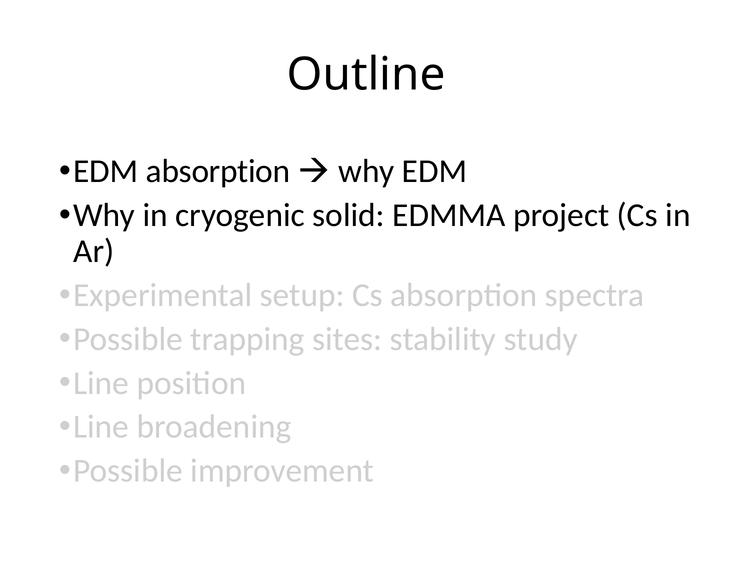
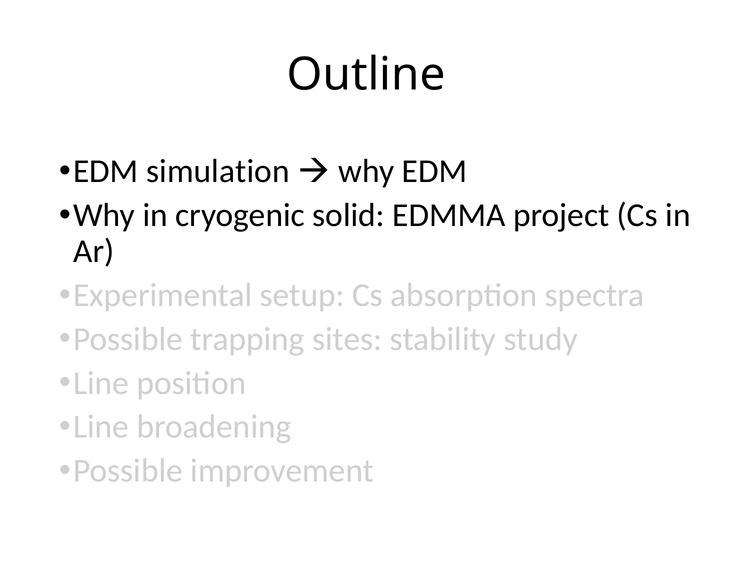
EDM absorption: absorption -> simulation (218, 172)
